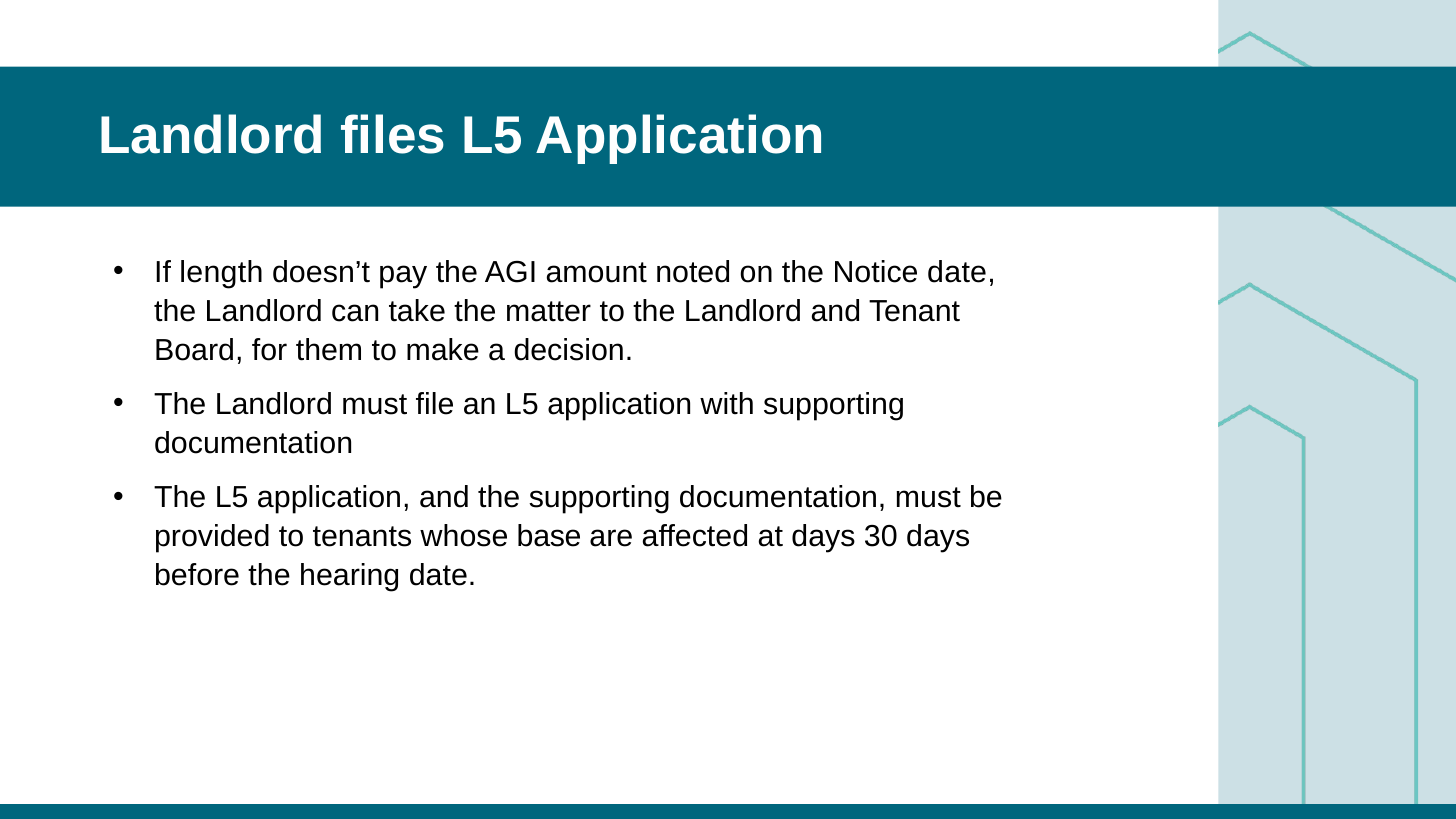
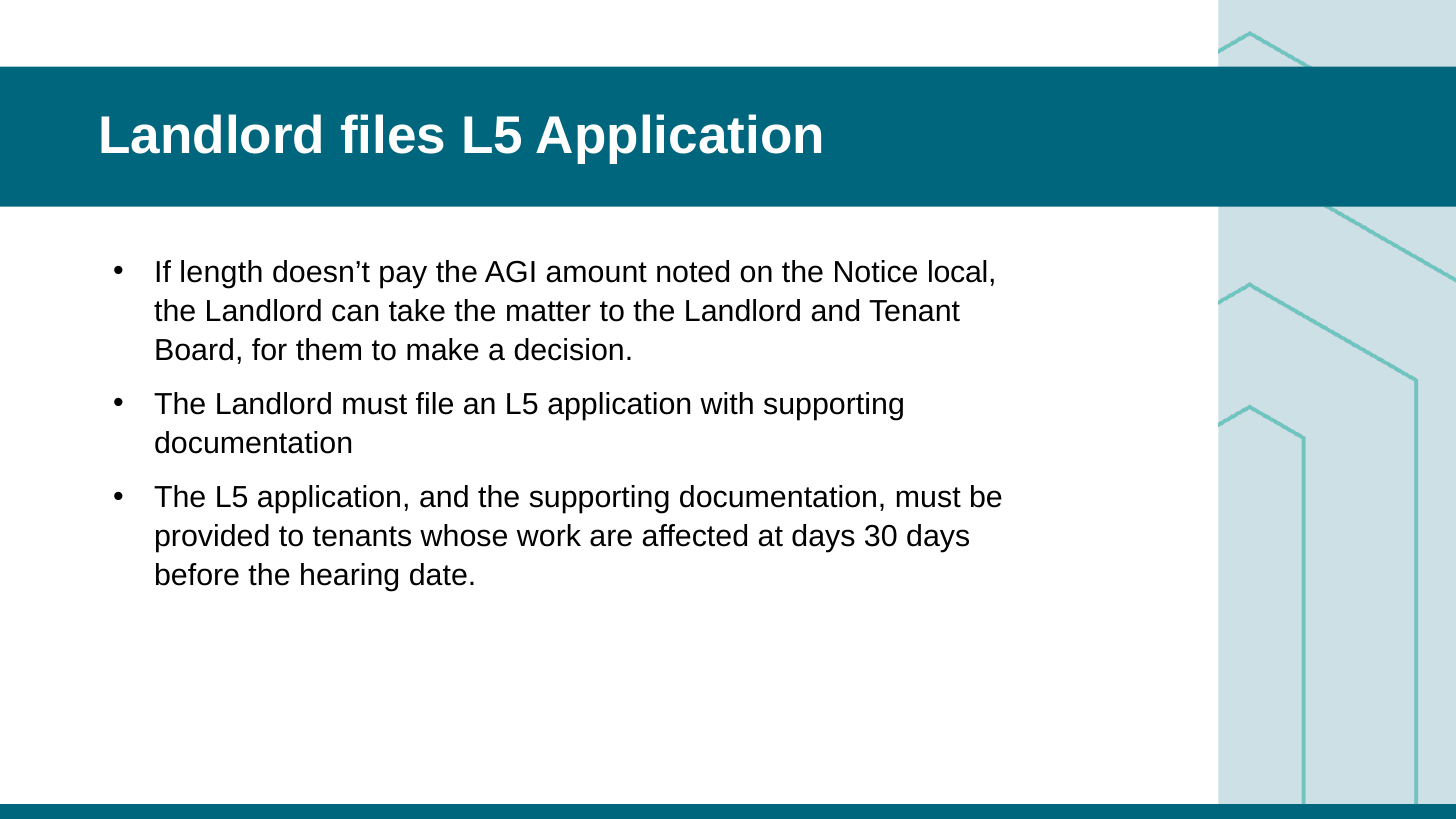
Notice date: date -> local (962, 273)
base: base -> work (549, 537)
